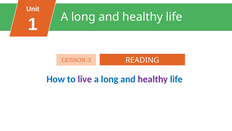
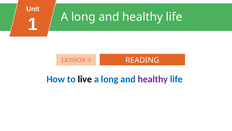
live colour: purple -> black (85, 79)
